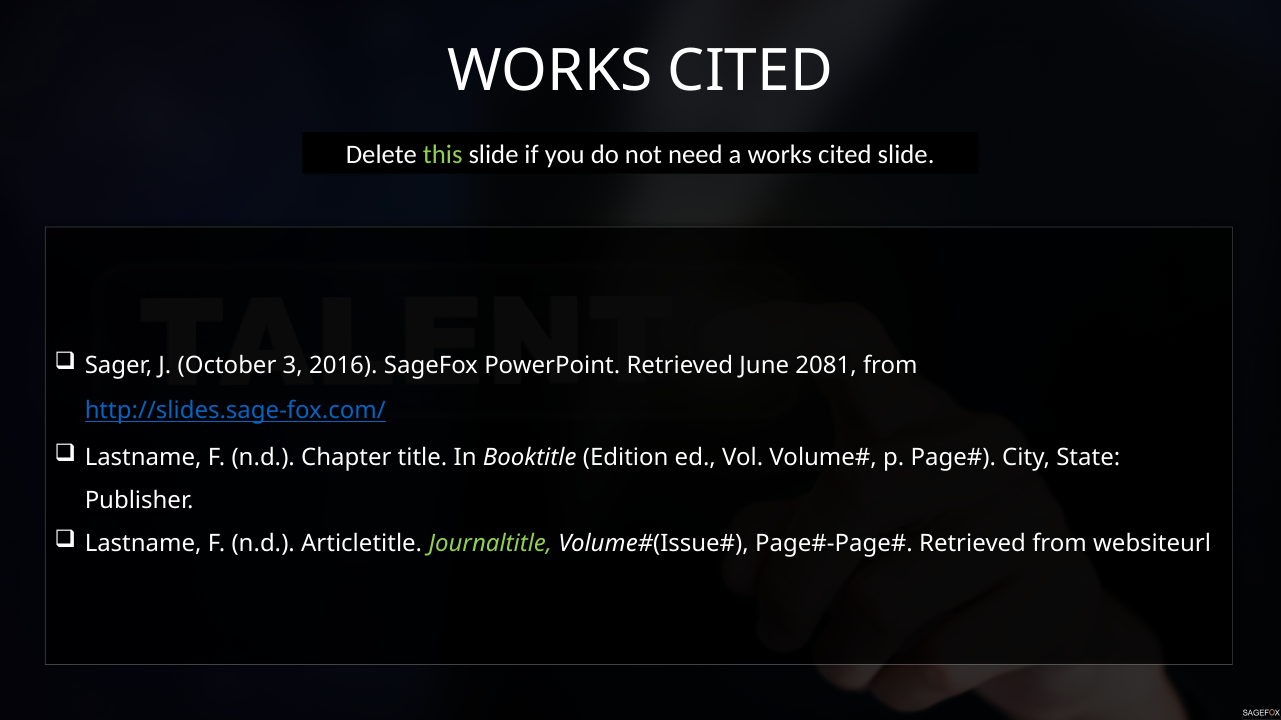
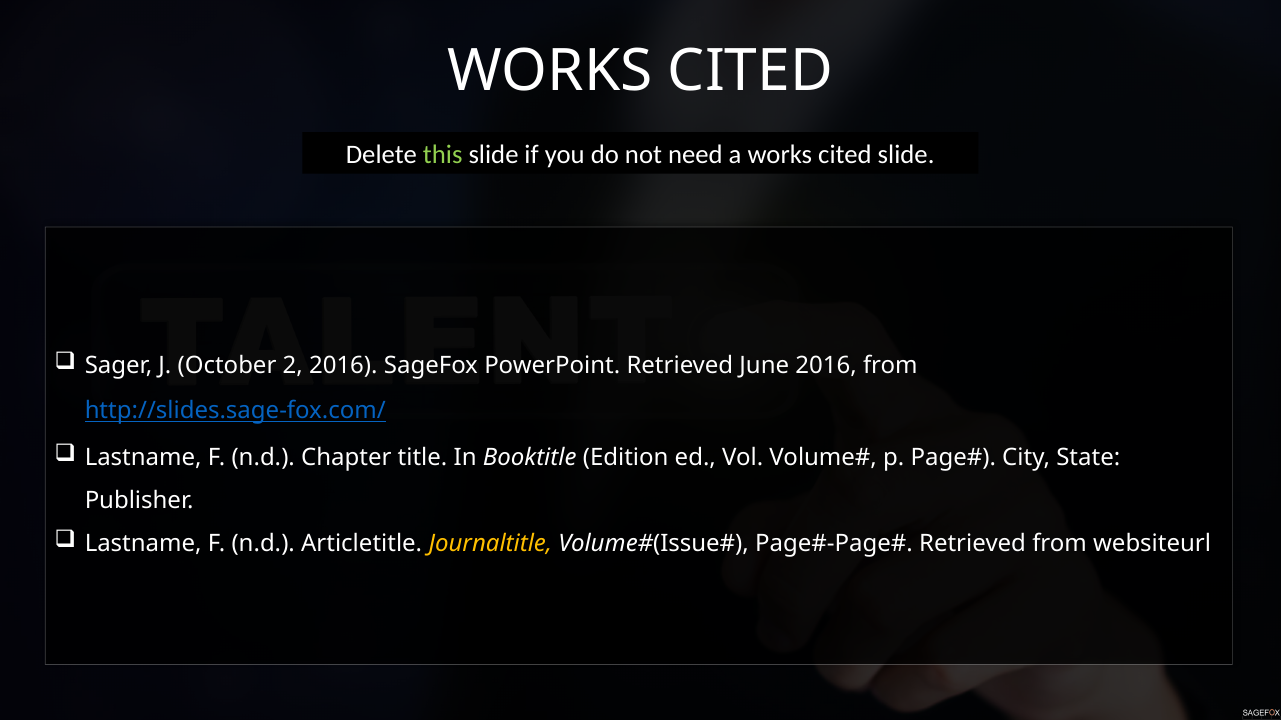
3: 3 -> 2 (293, 366)
June 2081: 2081 -> 2016 (826, 366)
Journaltitle colour: light green -> yellow (490, 544)
